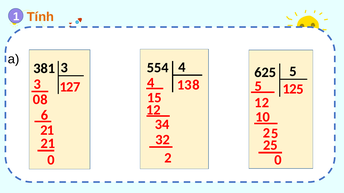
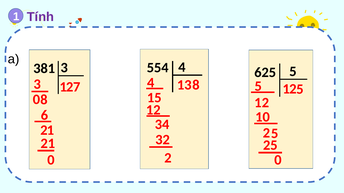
Tính colour: orange -> purple (40, 17)
